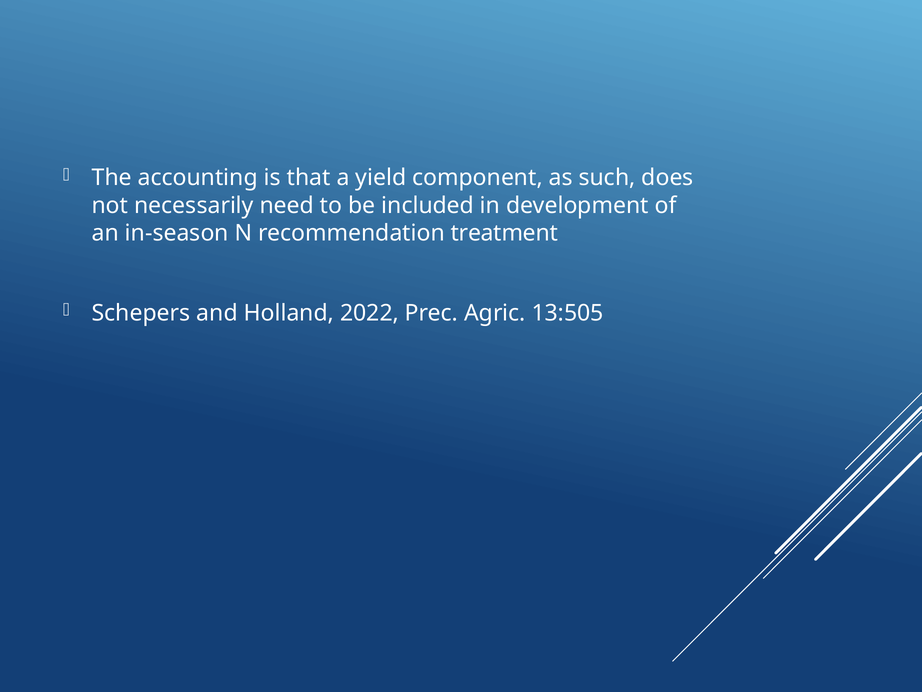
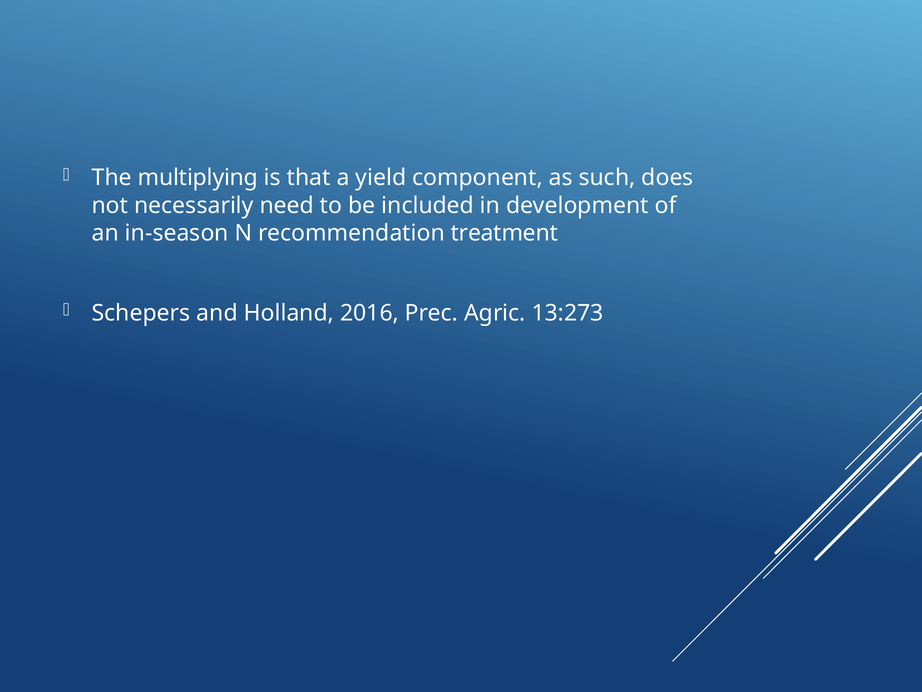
accounting: accounting -> multiplying (198, 178)
2022: 2022 -> 2016 (369, 313)
13:505: 13:505 -> 13:273 (568, 313)
